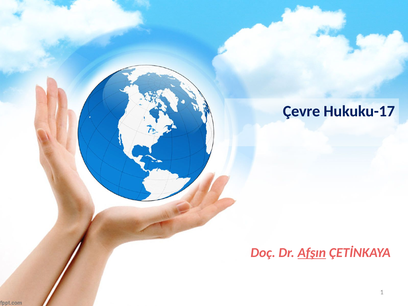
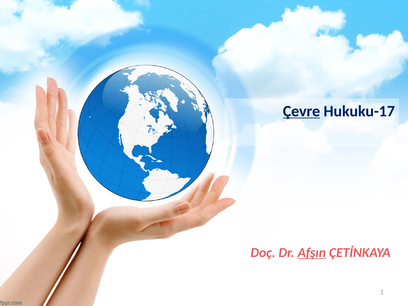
Çevre underline: none -> present (301, 111)
